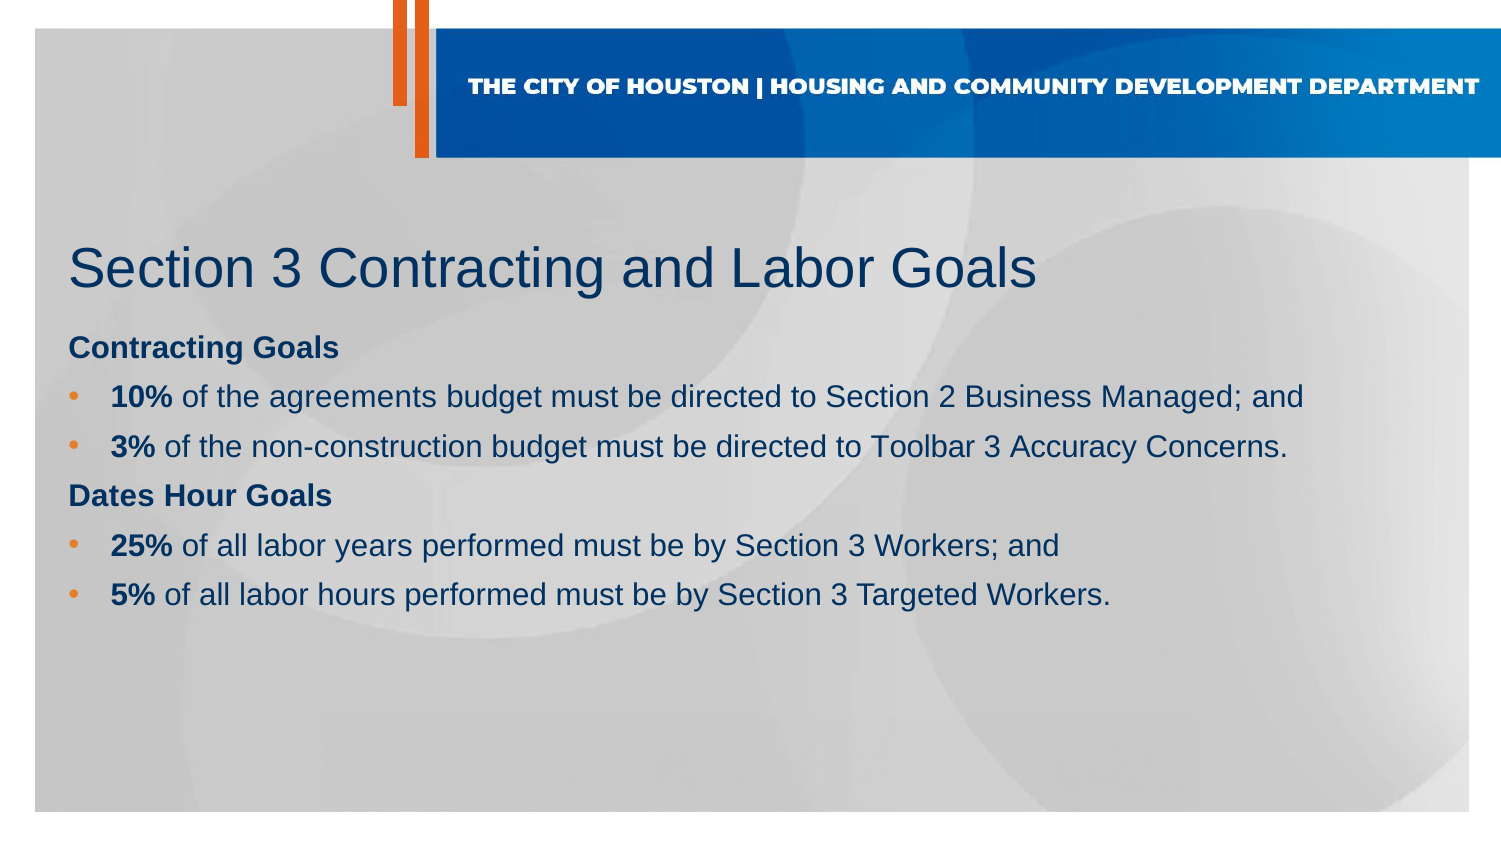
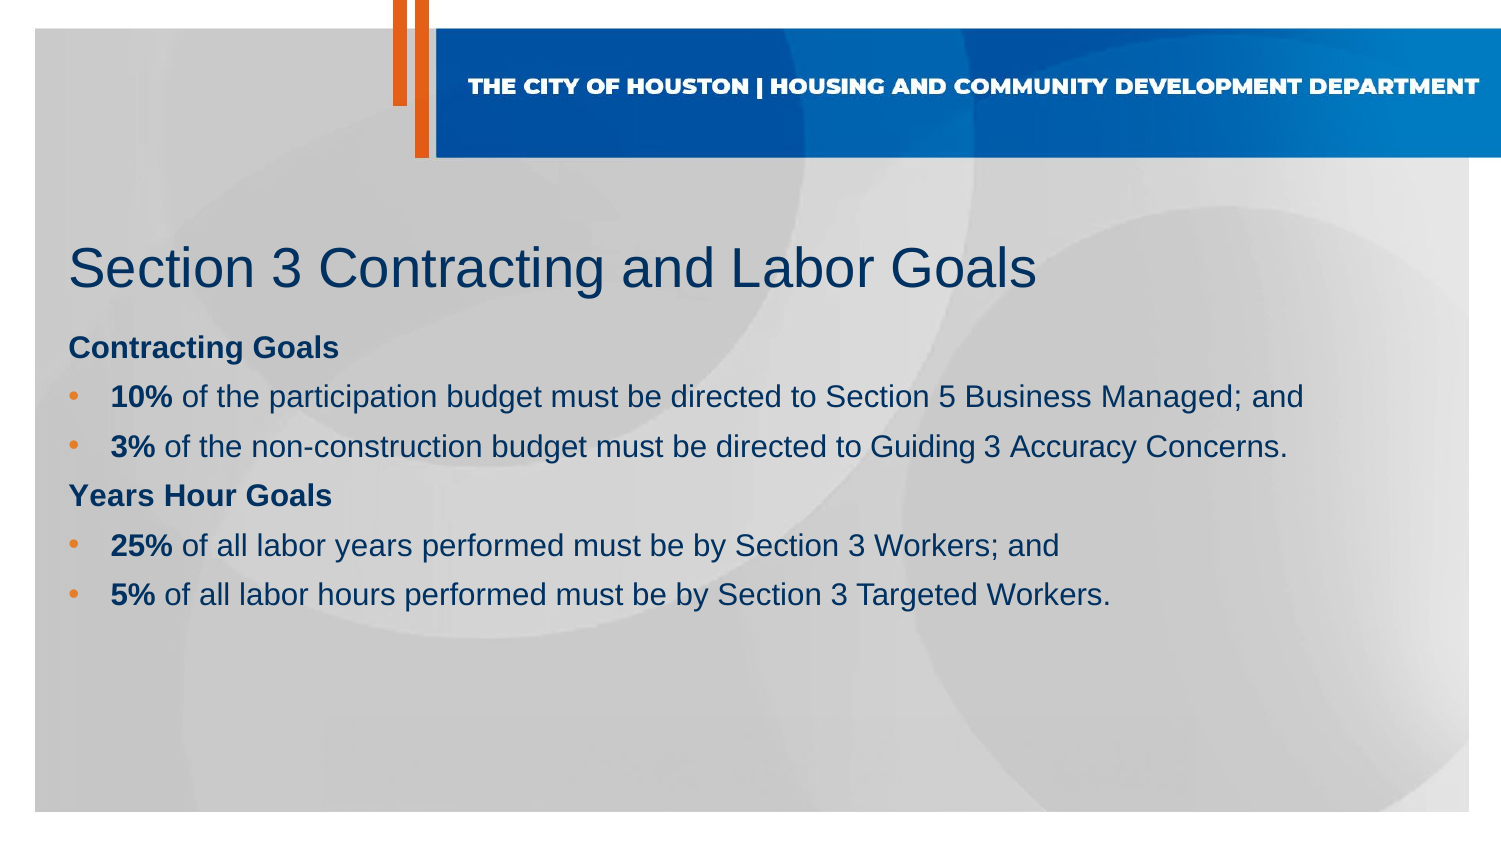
agreements: agreements -> participation (353, 397)
2: 2 -> 5 (947, 397)
Toolbar: Toolbar -> Guiding (923, 446)
Dates: Dates -> Years (112, 496)
